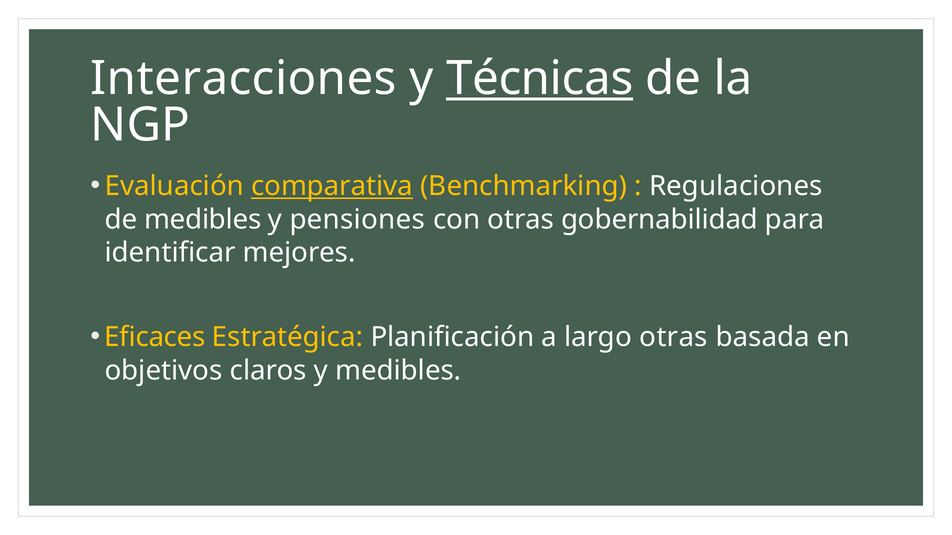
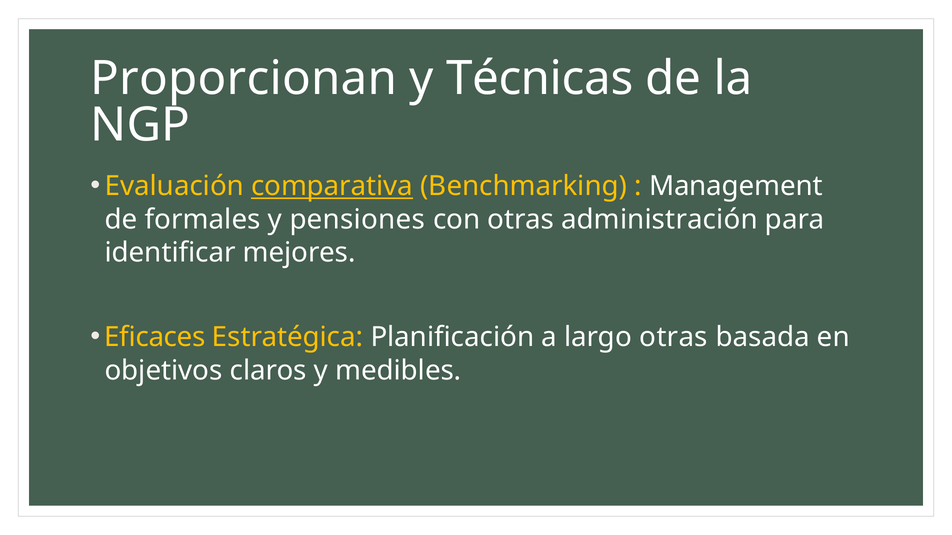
Interacciones: Interacciones -> Proporcionan (244, 79)
Técnicas underline: present -> none (540, 79)
Regulaciones: Regulaciones -> Management (736, 186)
de medibles: medibles -> formales (203, 220)
gobernabilidad: gobernabilidad -> administración (659, 220)
